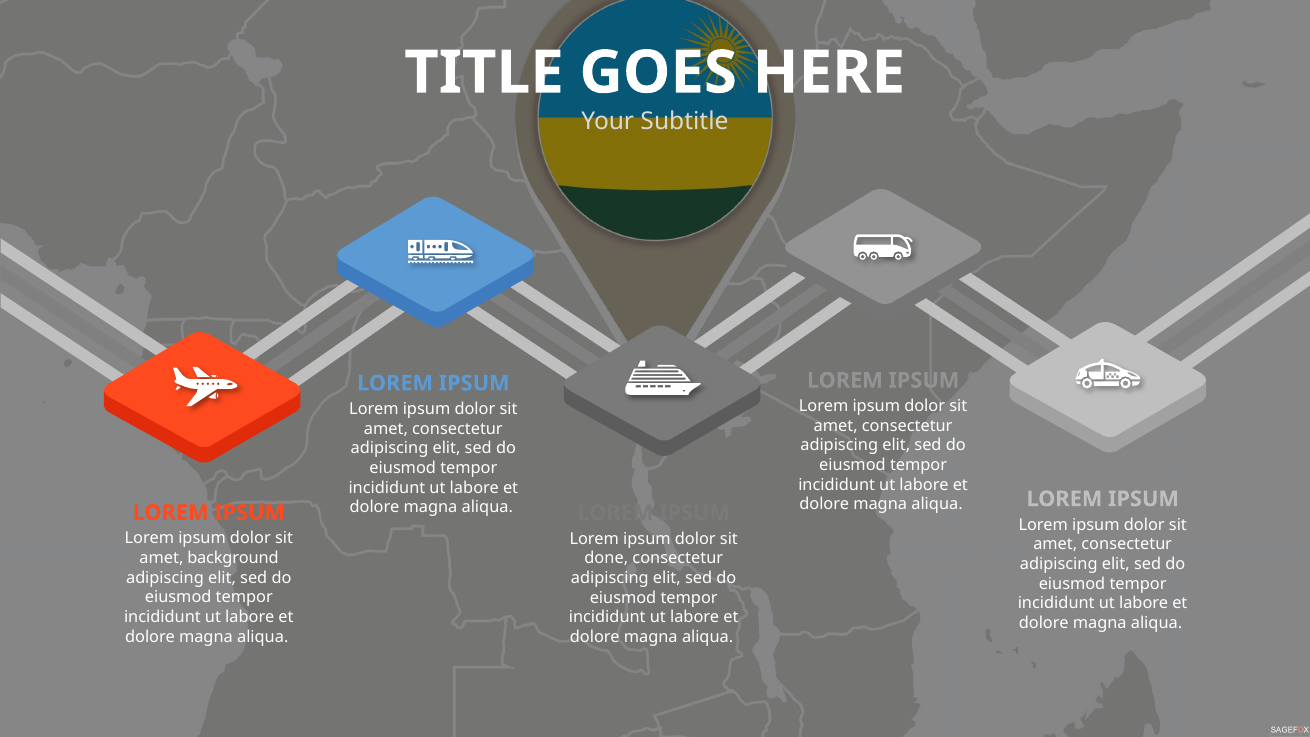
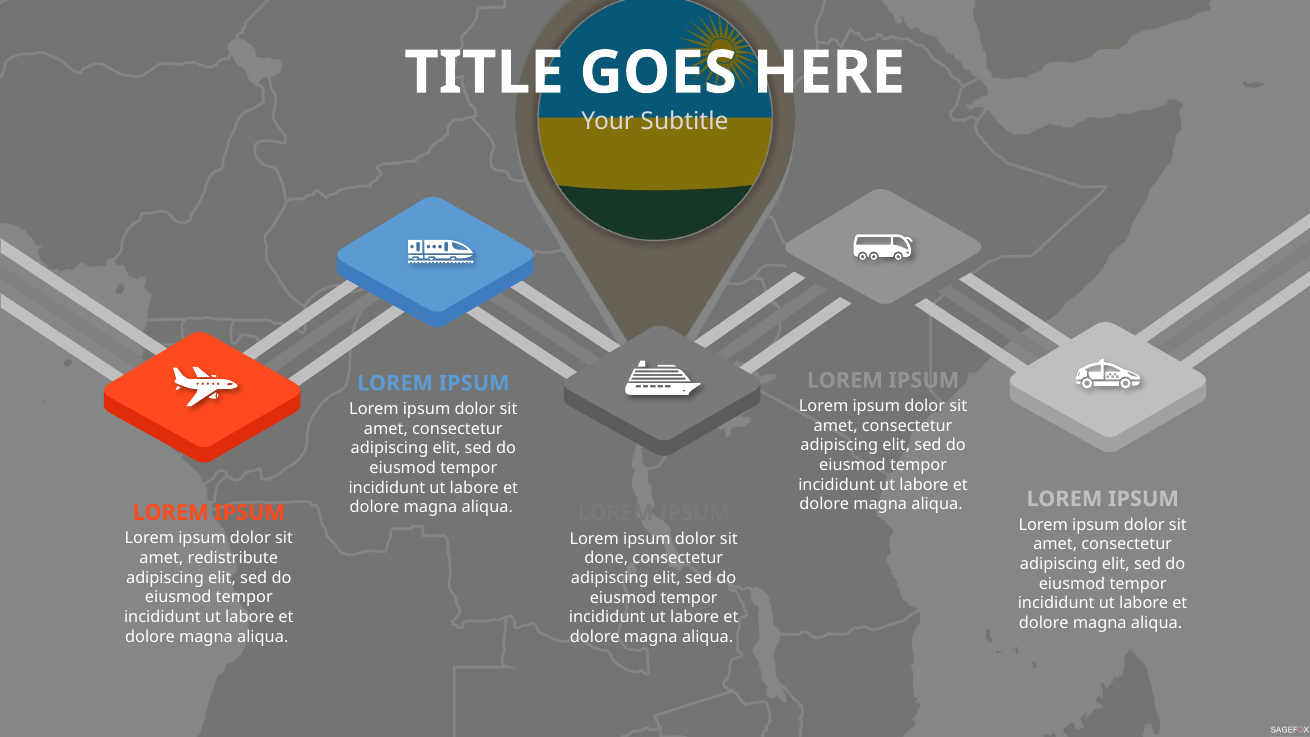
background: background -> redistribute (233, 558)
